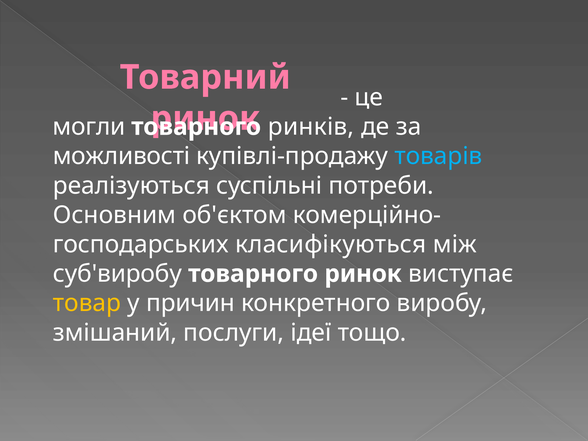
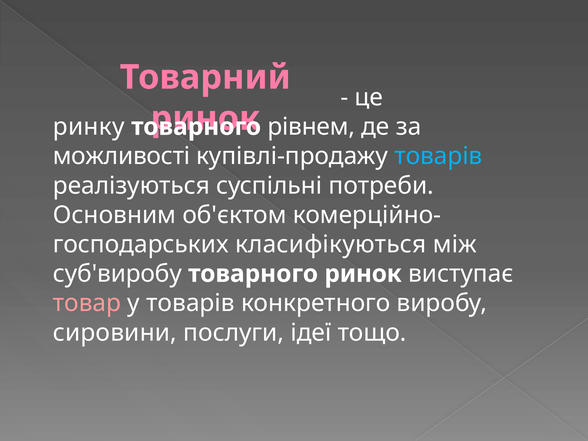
могли: могли -> ринку (89, 127)
ринків: ринків -> рівнем (311, 127)
товар colour: yellow -> pink (87, 303)
у причин: причин -> товарів (190, 303)
змішаний: змішаний -> сировини (115, 333)
